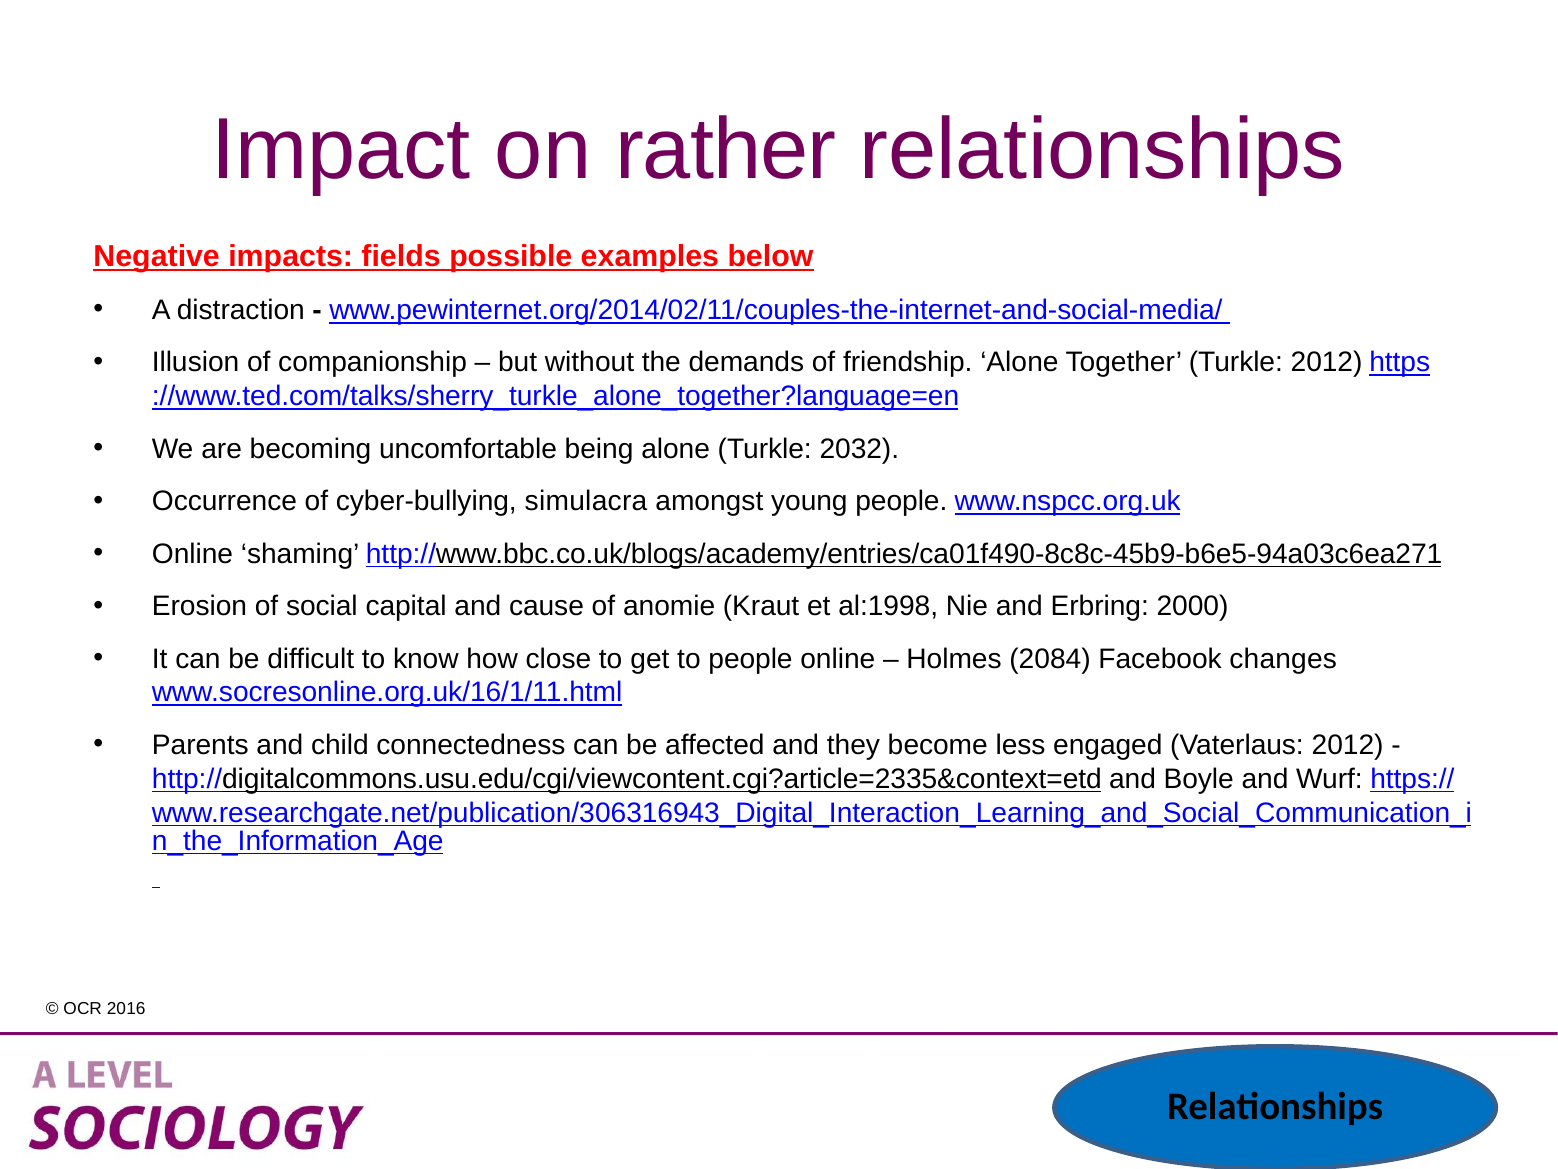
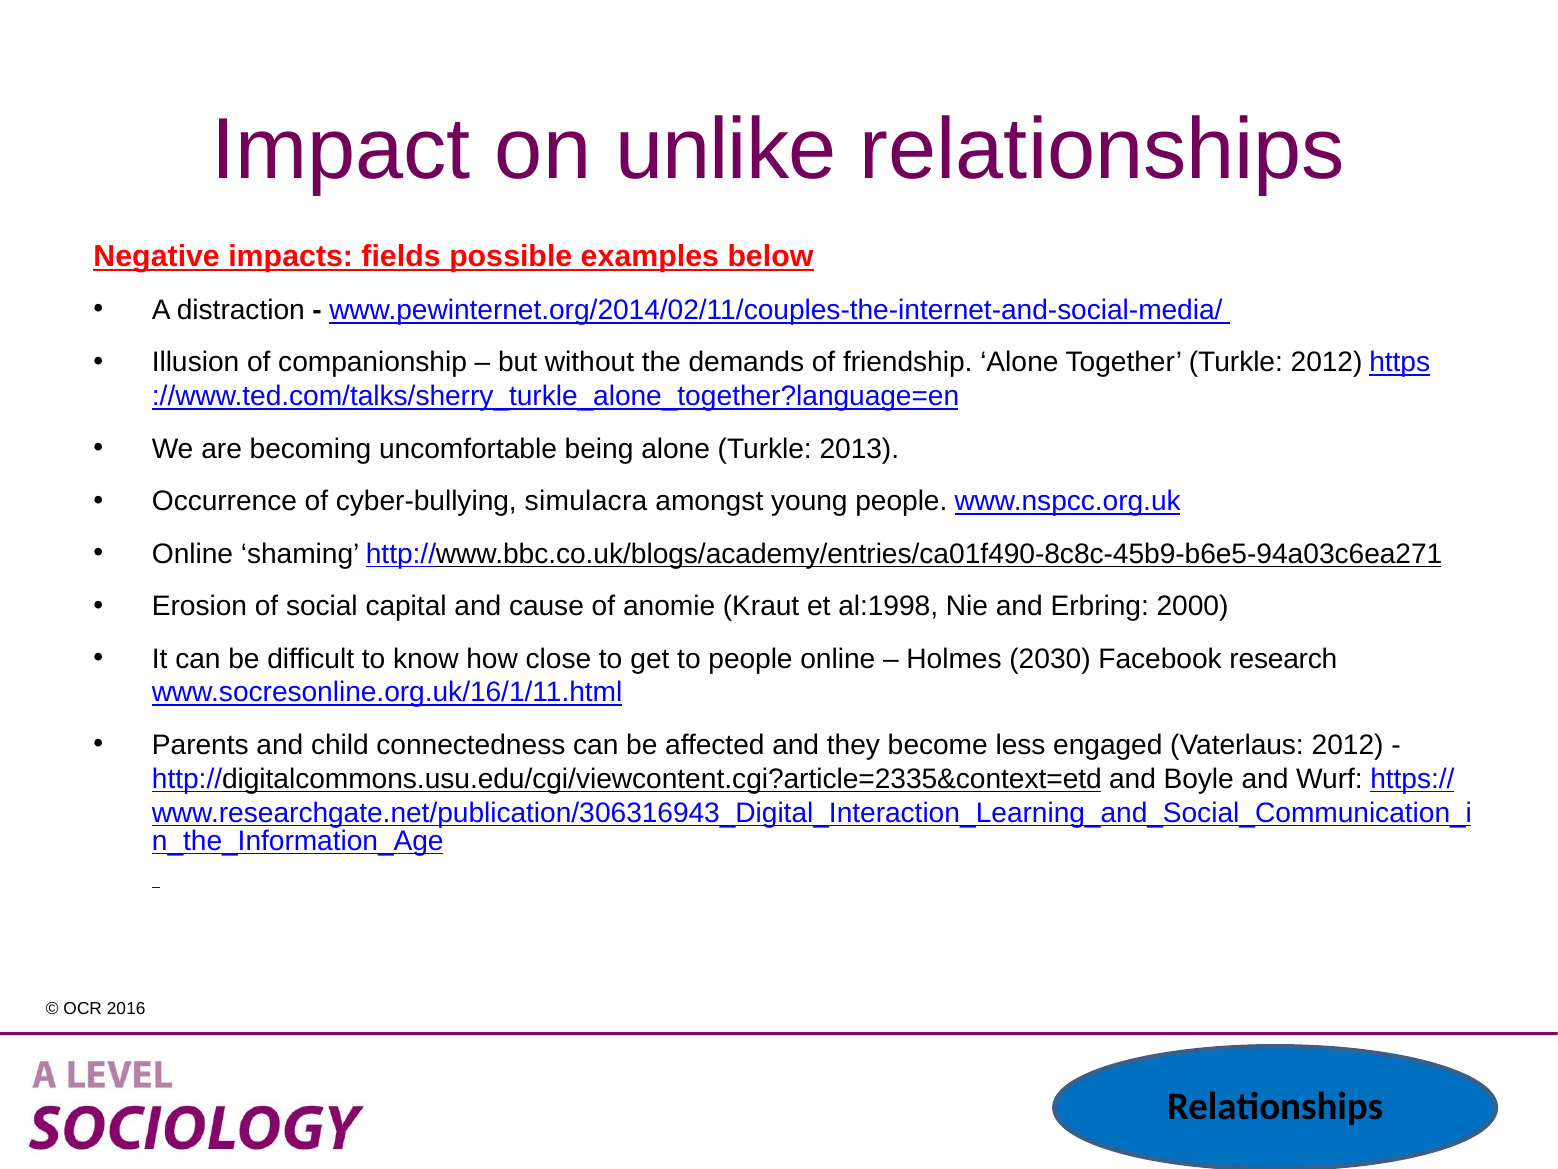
rather: rather -> unlike (726, 150)
2032: 2032 -> 2013 (859, 449)
2084: 2084 -> 2030 (1050, 659)
changes: changes -> research (1283, 659)
